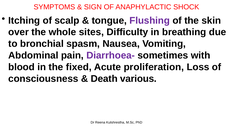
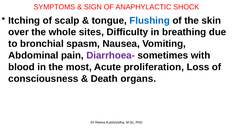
Flushing colour: purple -> blue (150, 20)
fixed: fixed -> most (79, 67)
various: various -> organs (138, 79)
